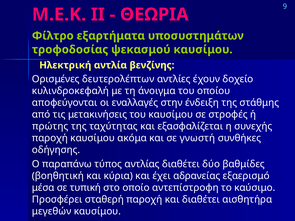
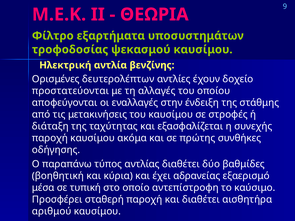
κυλινδροκεφαλή: κυλινδροκεφαλή -> προστατεύονται (70, 91)
άνοιγμα: άνοιγμα -> αλλαγές (157, 91)
πρώτης: πρώτης -> διάταξη (50, 126)
γνωστή: γνωστή -> πρώτης (197, 138)
μεγεθών: μεγεθών -> αριθμού (52, 211)
